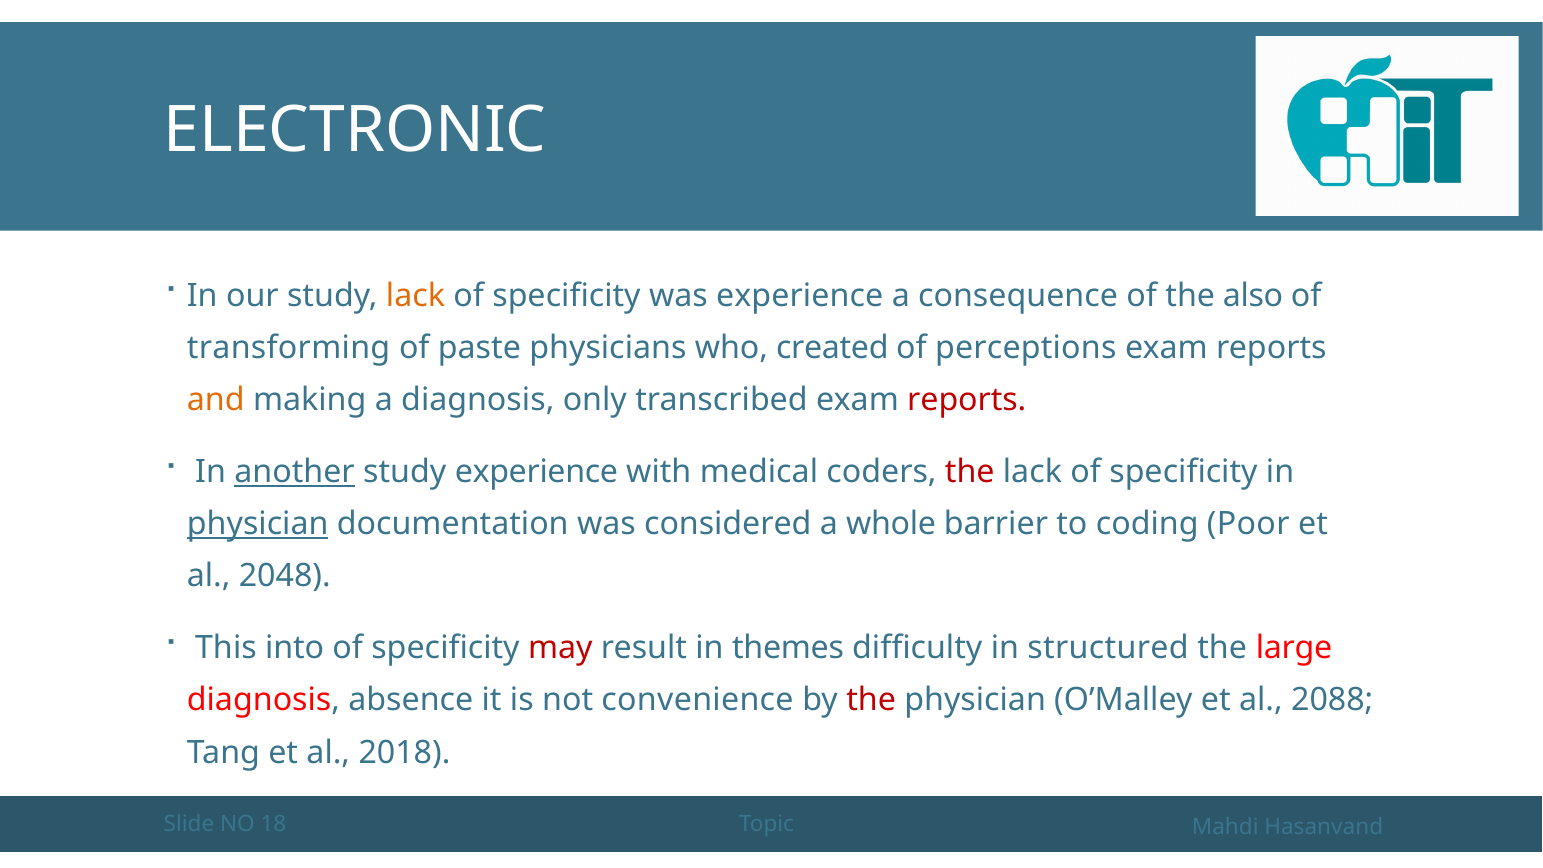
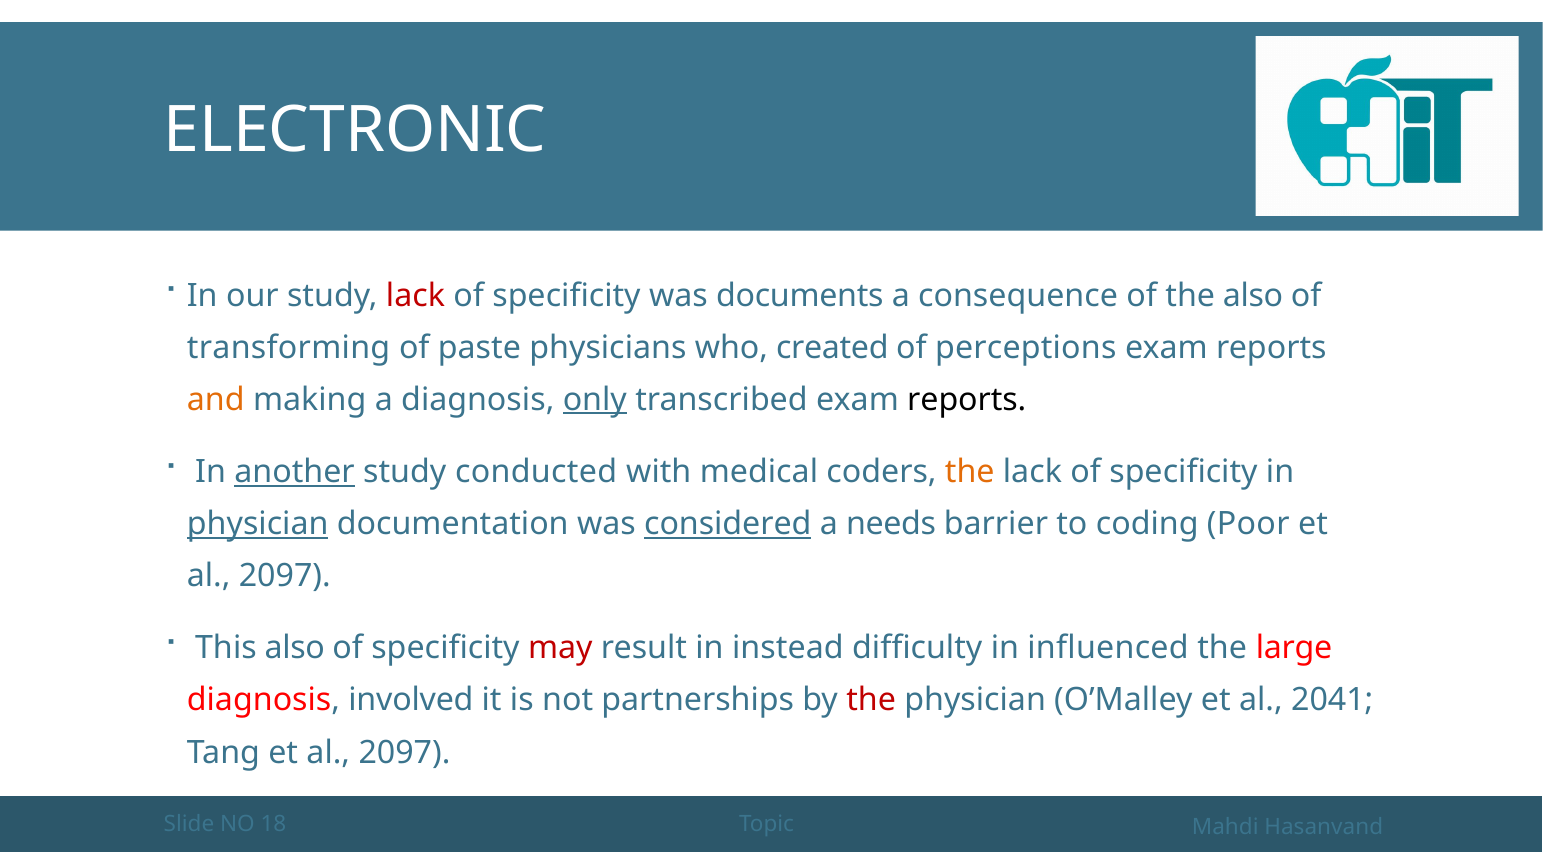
lack colour: orange -> red (415, 295)
was experience: experience -> documents (800, 295)
only underline: none -> present (595, 400)
reports colour: red -> black (967, 400)
study experience: experience -> conducted (536, 472)
the colour: red -> orange (970, 472)
considered underline: none -> present (728, 524)
whole: whole -> needs (891, 524)
2048: 2048 -> 2097 (285, 576)
This into: into -> also (295, 648)
themes: themes -> instead (788, 648)
structured: structured -> influenced (1108, 648)
absence: absence -> involved (411, 700)
convenience: convenience -> partnerships (698, 700)
2088: 2088 -> 2041 (1332, 700)
Tang et al 2018: 2018 -> 2097 (404, 752)
